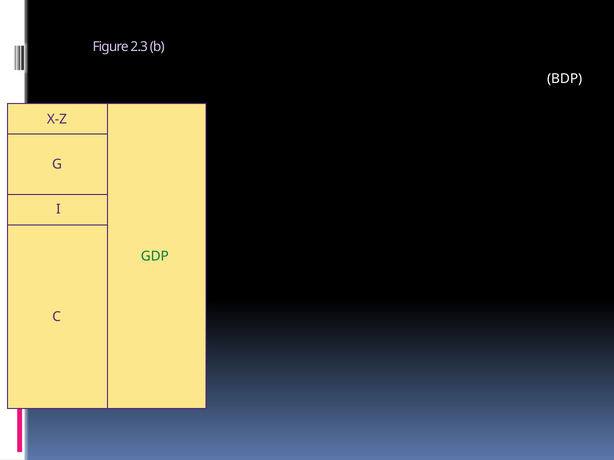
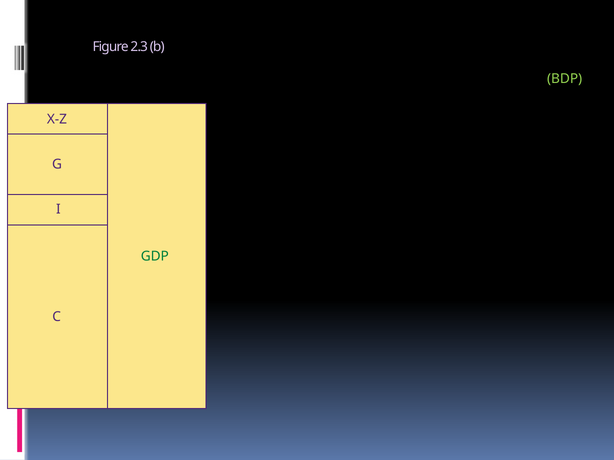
BDP colour: white -> light green (565, 79)
